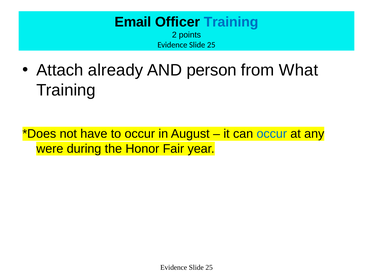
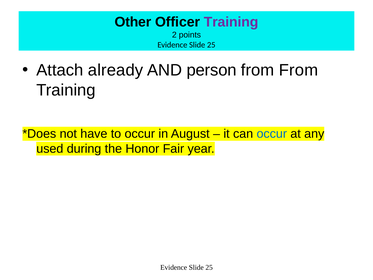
Email: Email -> Other (133, 22)
Training colour: blue -> purple (231, 22)
from What: What -> From (299, 70)
were: were -> used (50, 149)
